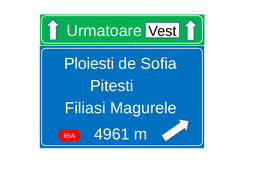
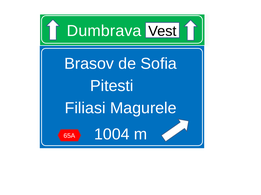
Urmatoare: Urmatoare -> Dumbrava (104, 31)
Ploiesti: Ploiesti -> Brasov (89, 64)
4961: 4961 -> 1004 (112, 135)
